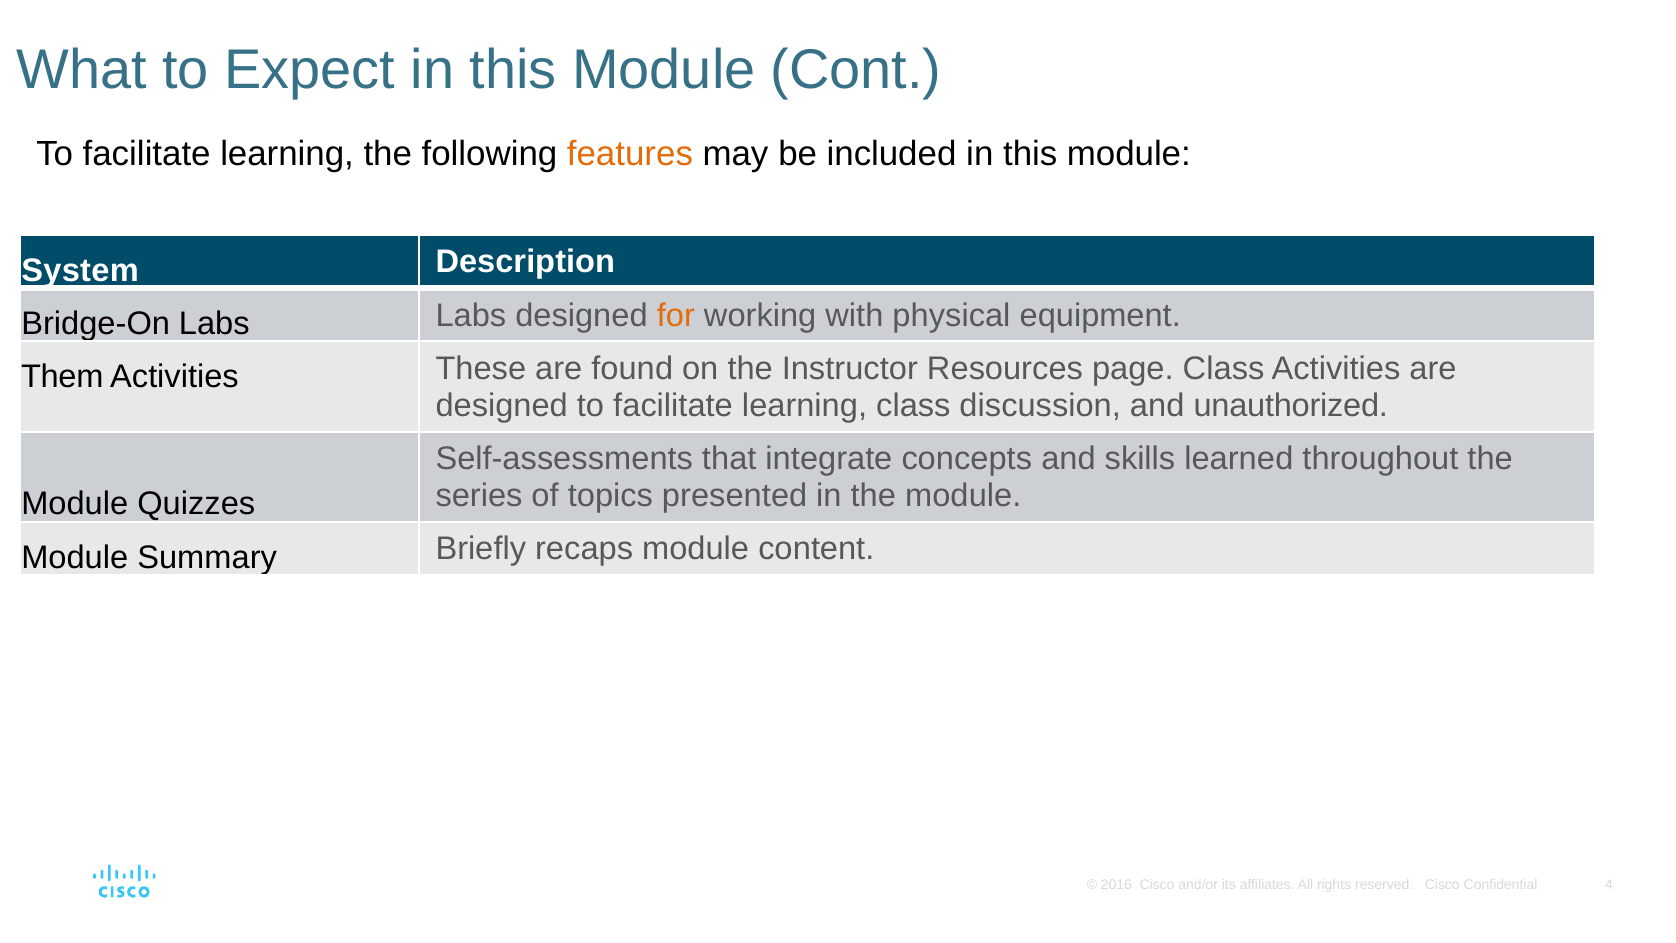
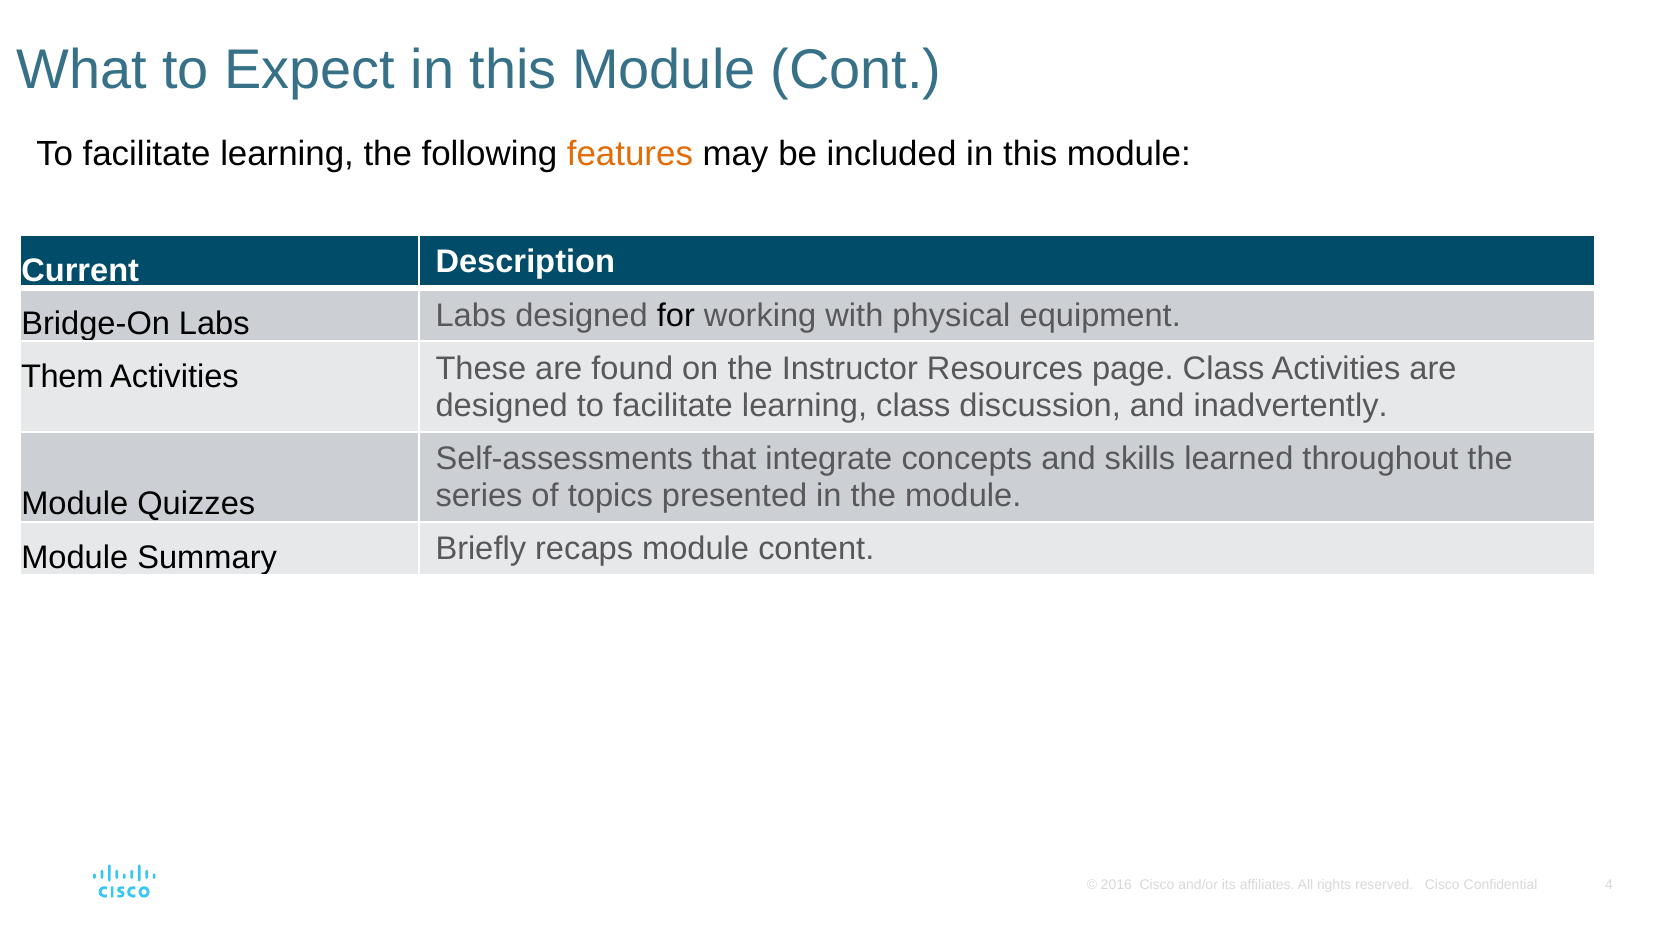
System: System -> Current (80, 270)
for colour: orange -> black (676, 315)
unauthorized: unauthorized -> inadvertently (1291, 405)
